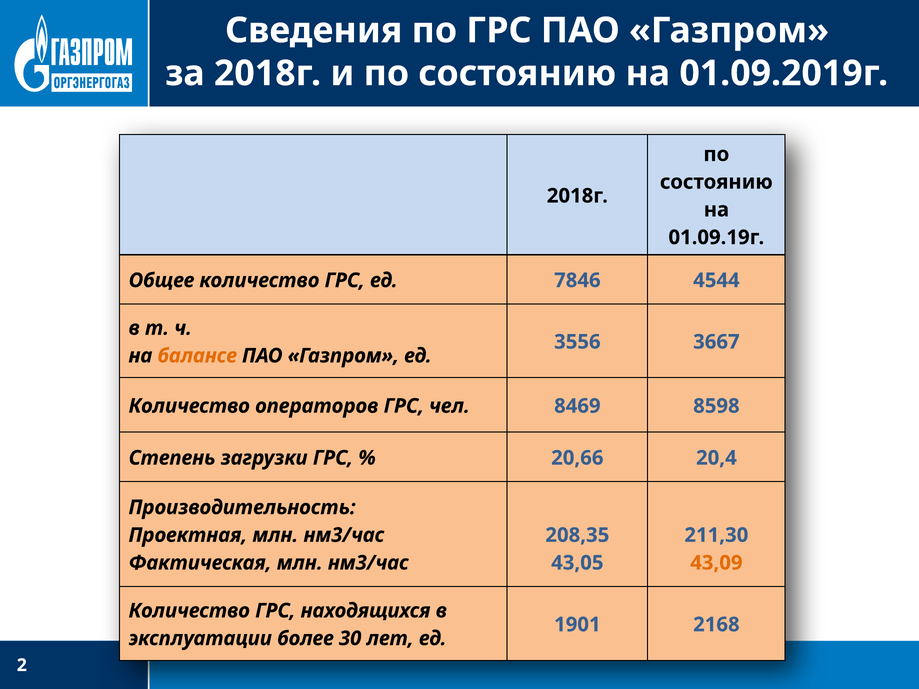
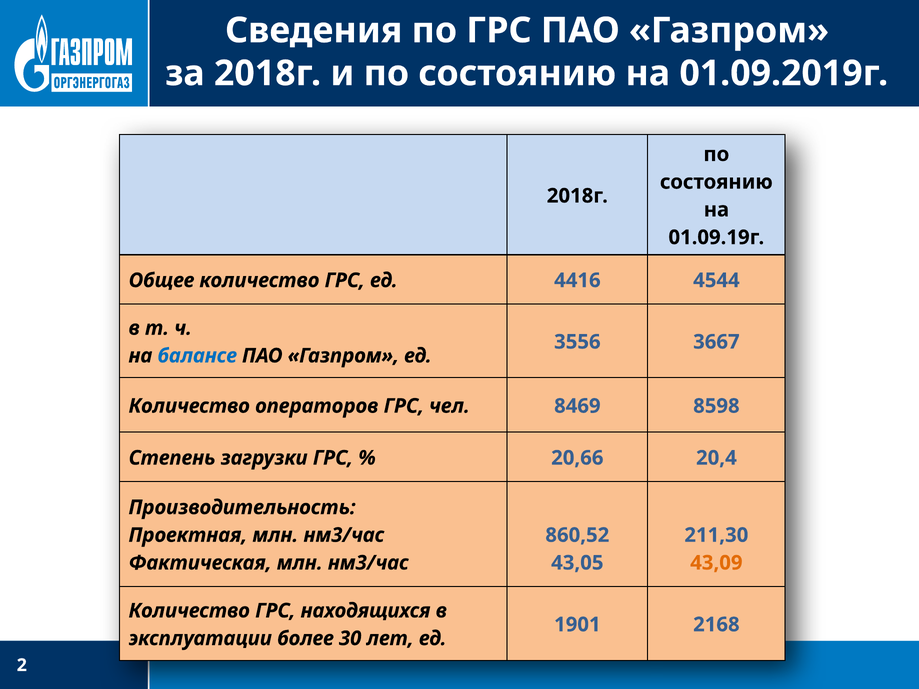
7846: 7846 -> 4416 (577, 281)
балансе colour: orange -> blue (197, 356)
208,35: 208,35 -> 860,52 (577, 535)
